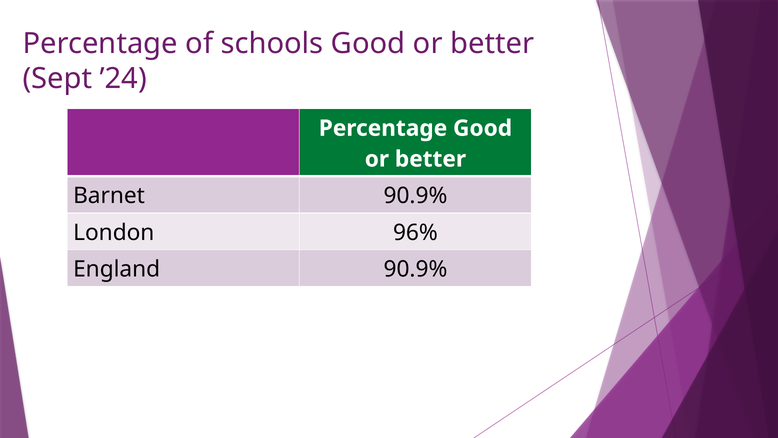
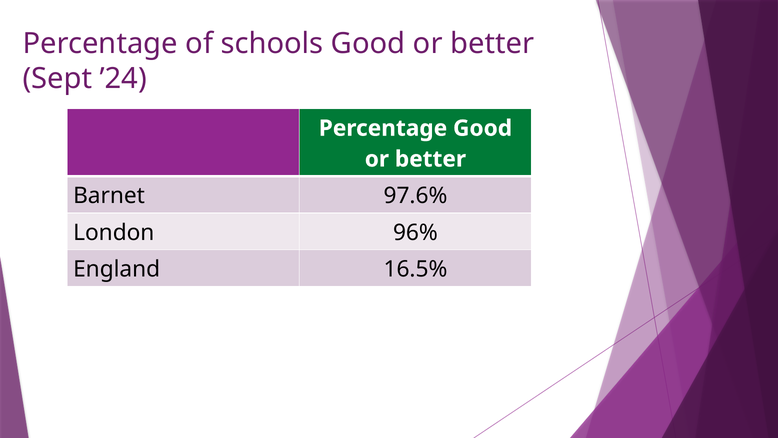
Barnet 90.9%: 90.9% -> 97.6% (415, 196)
England 90.9%: 90.9% -> 16.5% (415, 269)
